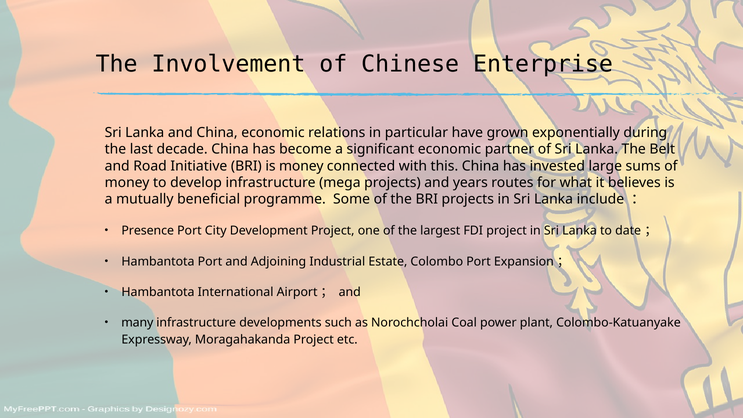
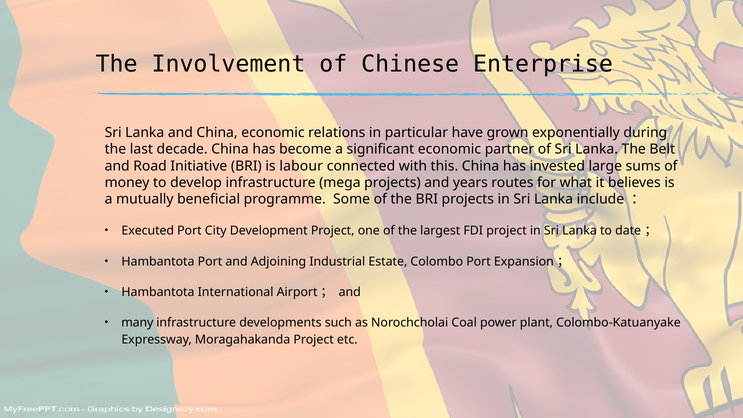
is money: money -> labour (301, 166)
Presence: Presence -> Executed (148, 231)
